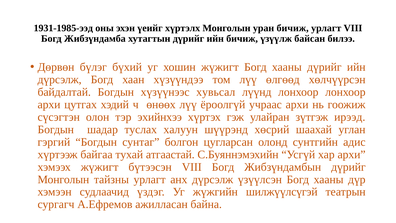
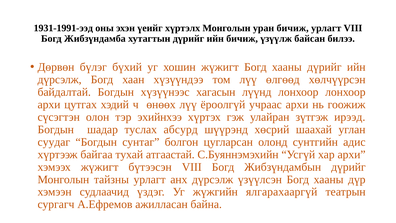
1931-1985-ээд: 1931-1985-ээд -> 1931-1991-ээд (63, 28)
хувьсал: хувьсал -> хагасын (216, 92)
халуун: халуун -> абсурд (181, 129)
гэргий: гэргий -> суудаг (54, 142)
шилжүүлсүгэй: шилжүүлсүгэй -> ялгарахааргүй (282, 192)
